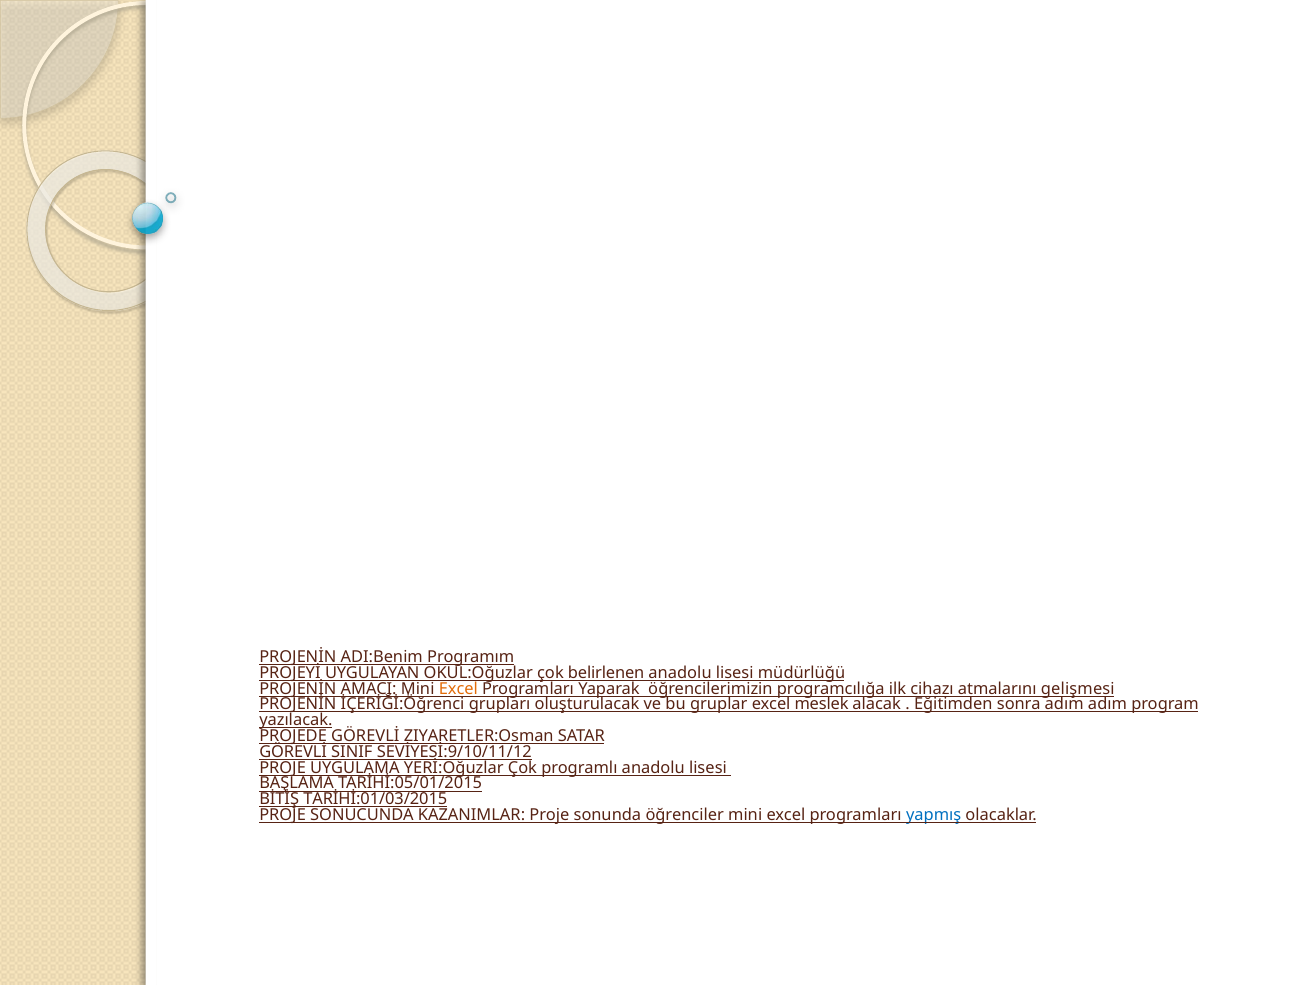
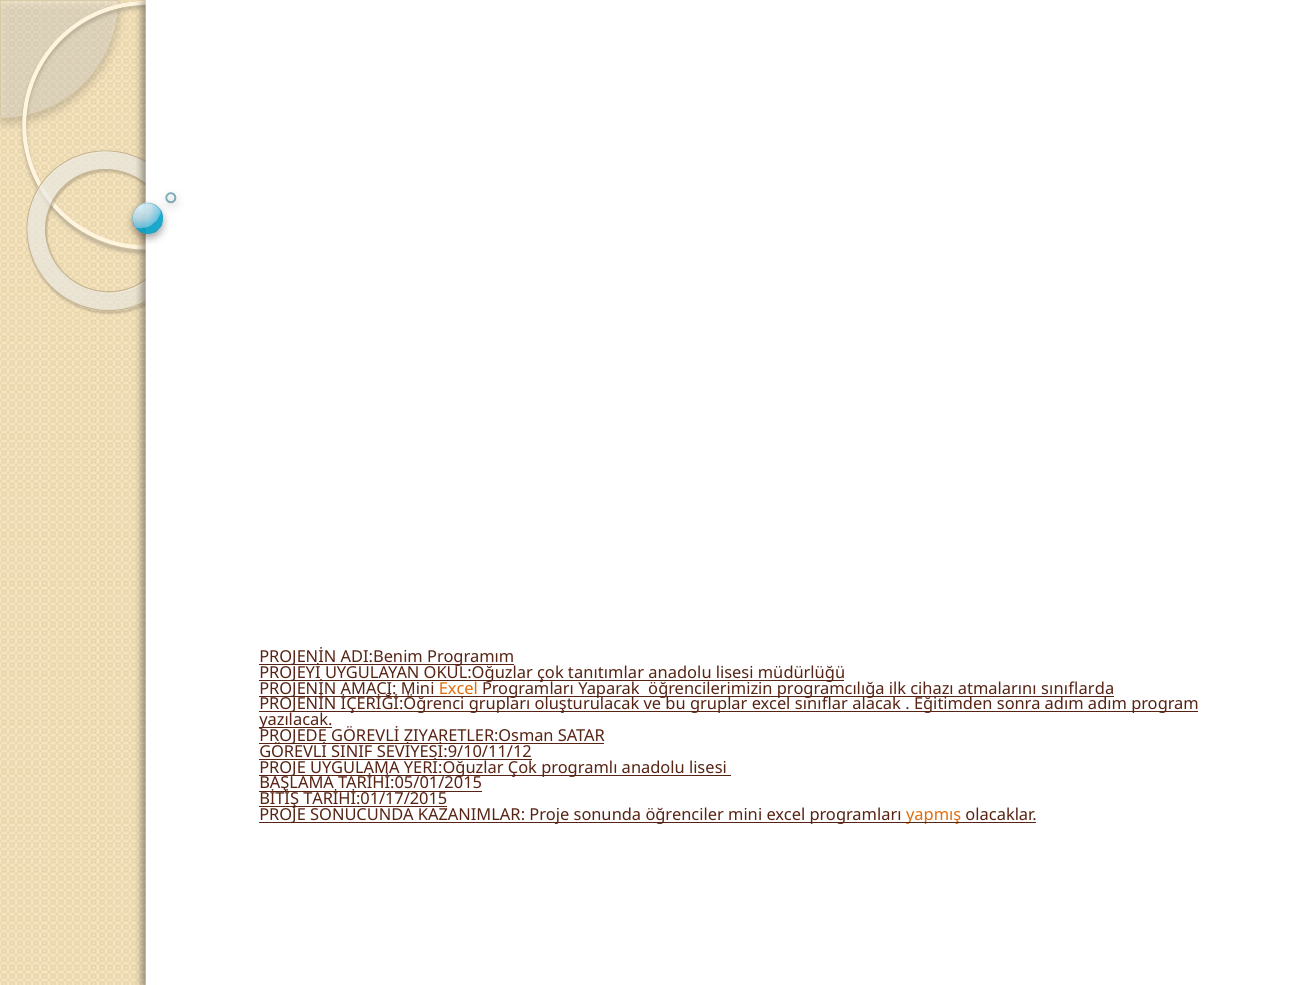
belirlenen: belirlenen -> tanıtımlar (606, 673)
gelişmesi: gelişmesi -> sınıflarda (1078, 689)
meslek: meslek -> sınıflar (821, 705)
TARİHİ:01/03/2015: TARİHİ:01/03/2015 -> TARİHİ:01/17/2015 (375, 800)
yapmış colour: blue -> orange (934, 816)
